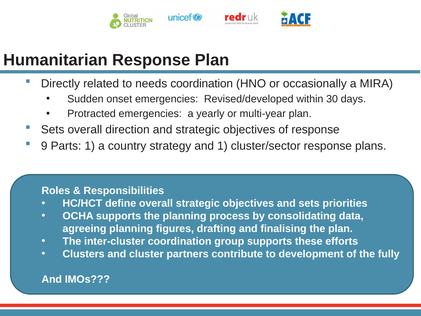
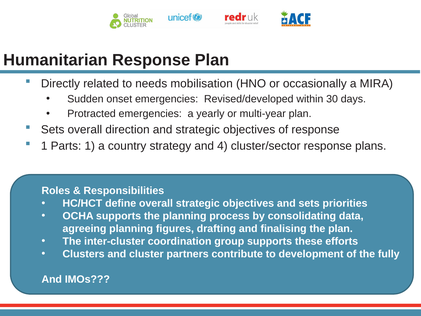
needs coordination: coordination -> mobilisation (202, 84)
9: 9 -> 1 (44, 146)
and 1: 1 -> 4 (222, 146)
